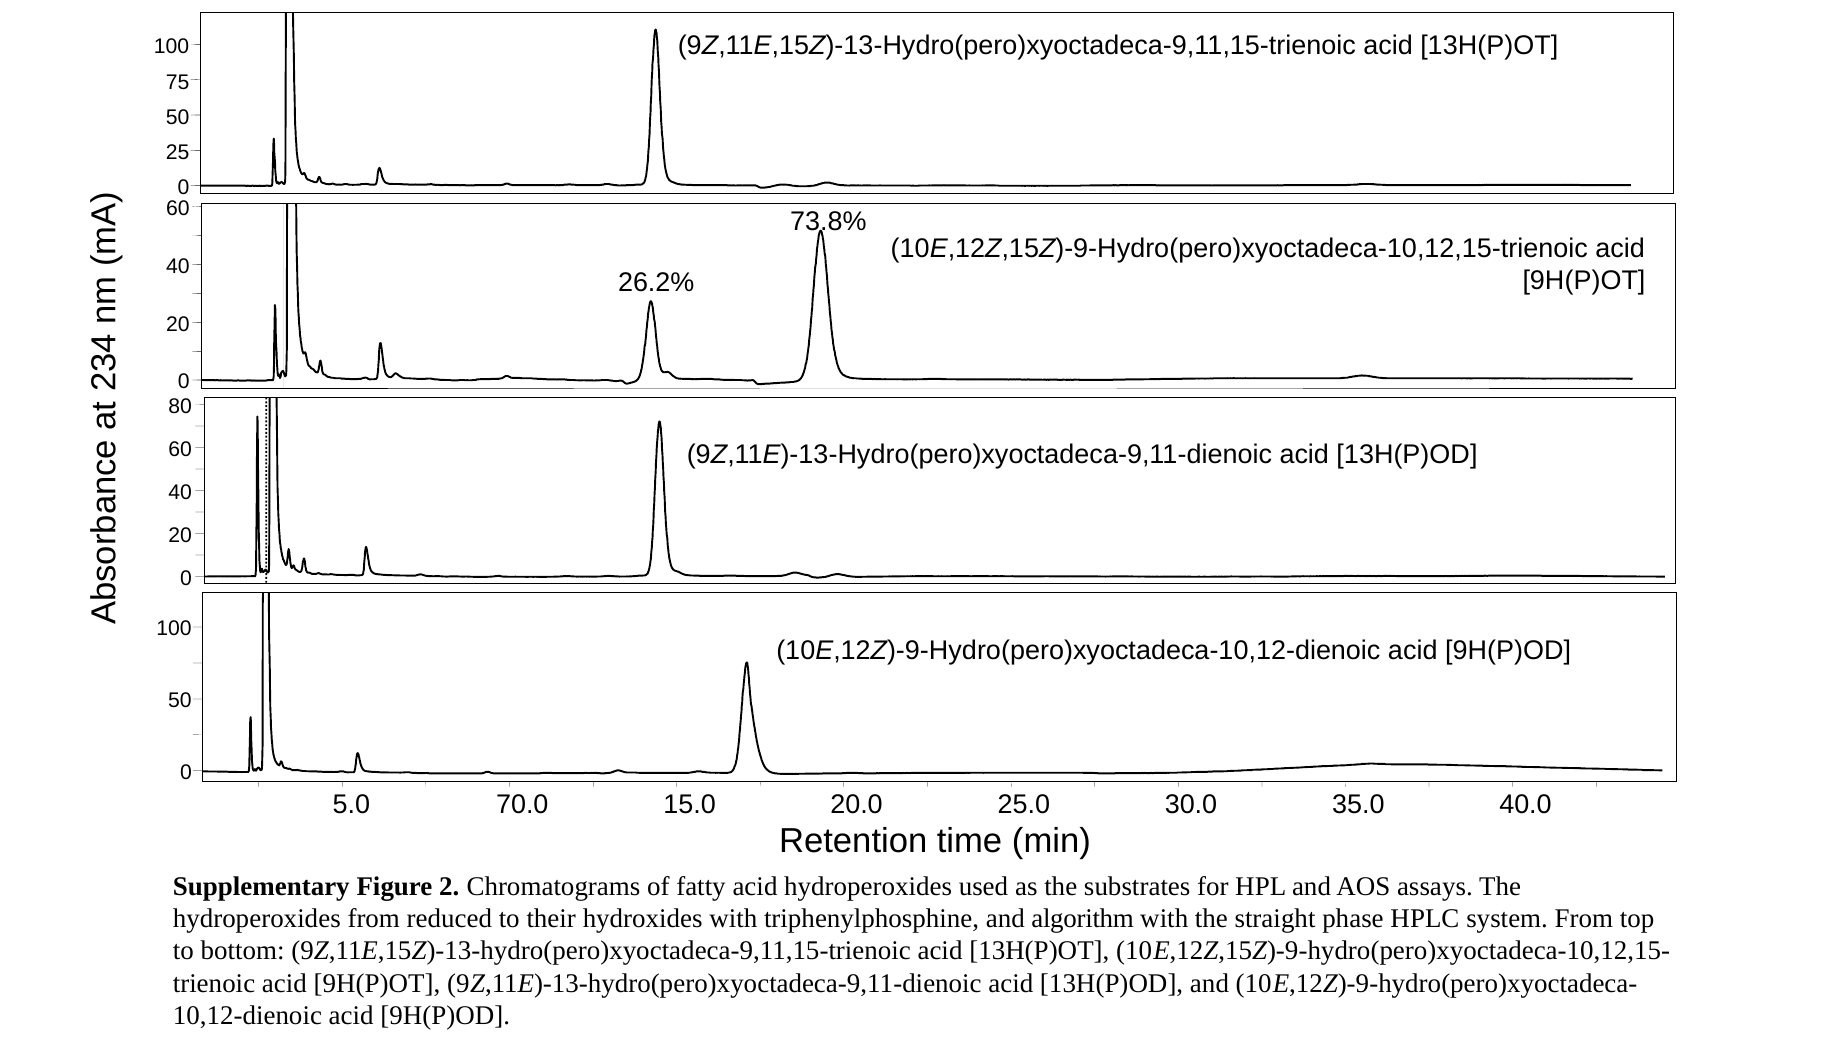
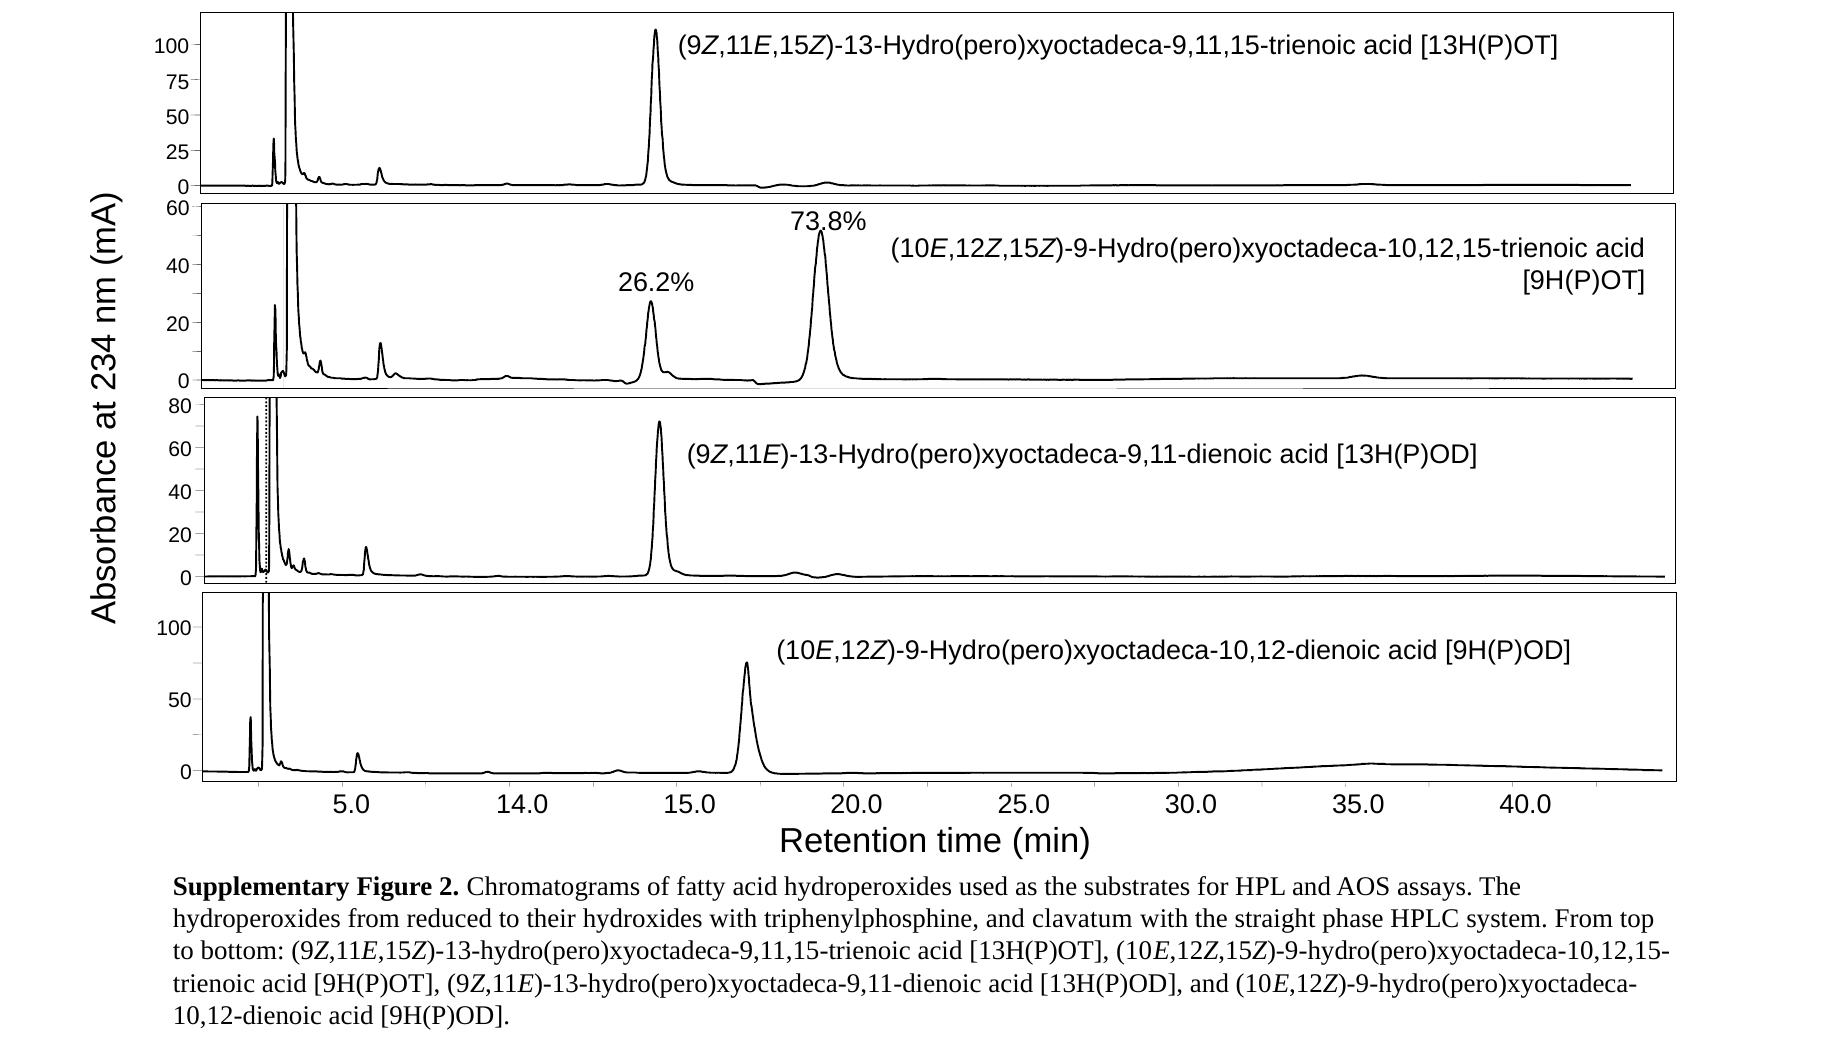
70.0: 70.0 -> 14.0 (522, 805)
algorithm: algorithm -> clavatum (1082, 919)
